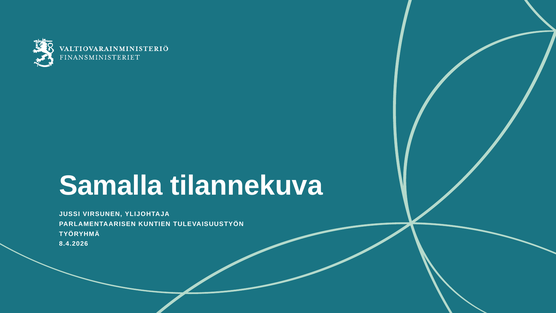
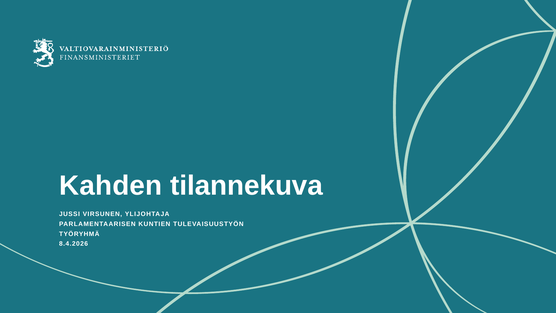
Samalla: Samalla -> Kahden (111, 186)
